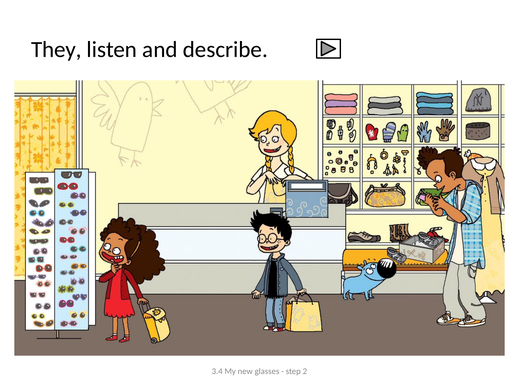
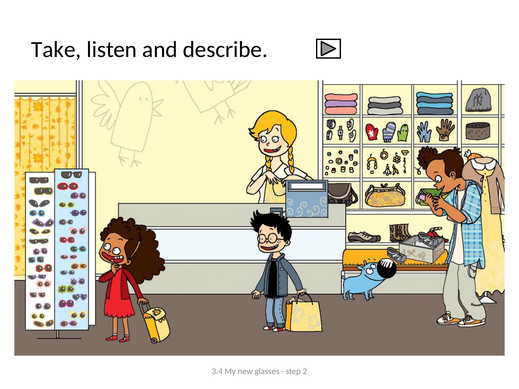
They: They -> Take (56, 50)
